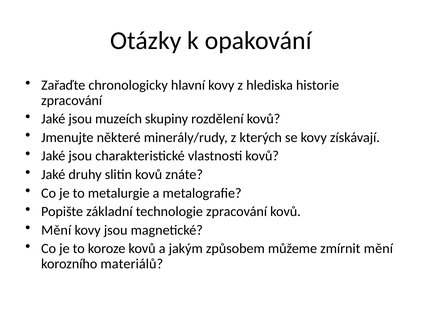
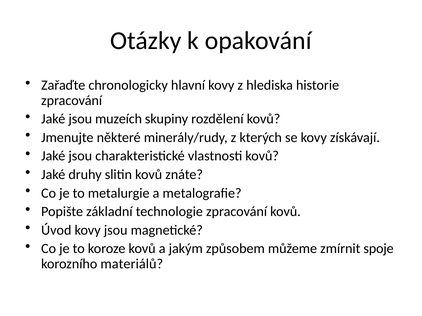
Mění: Mění -> Úvod (56, 230)
zmírnit mění: mění -> spoje (379, 249)
